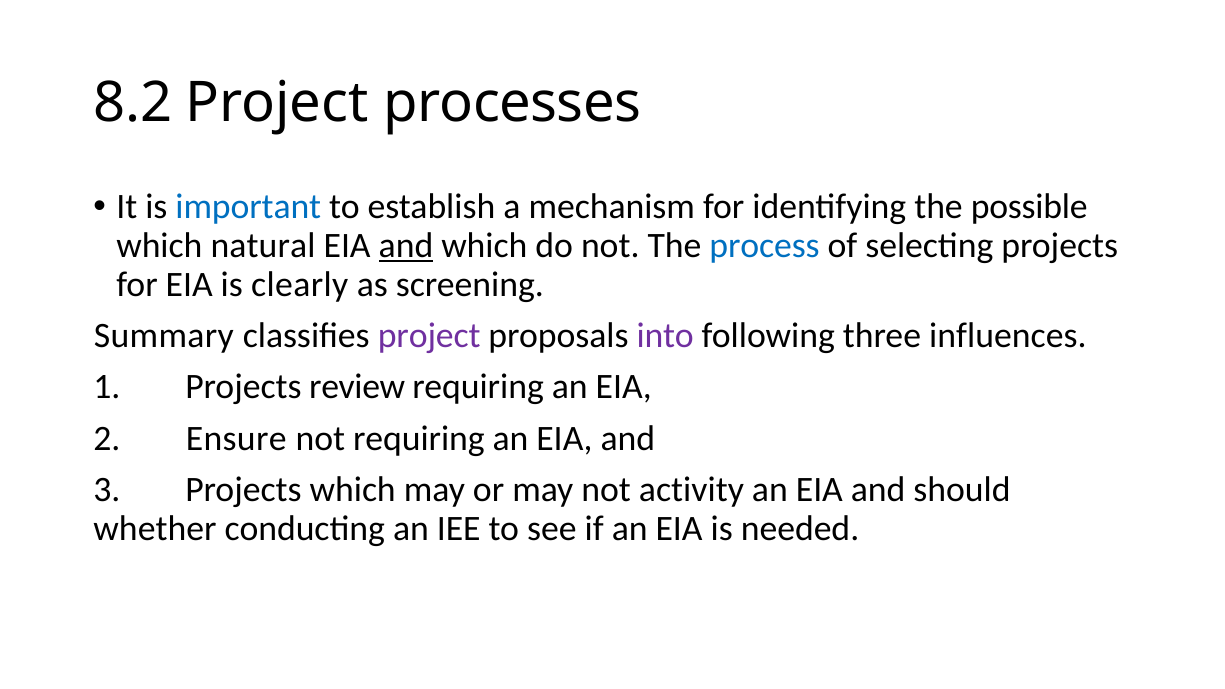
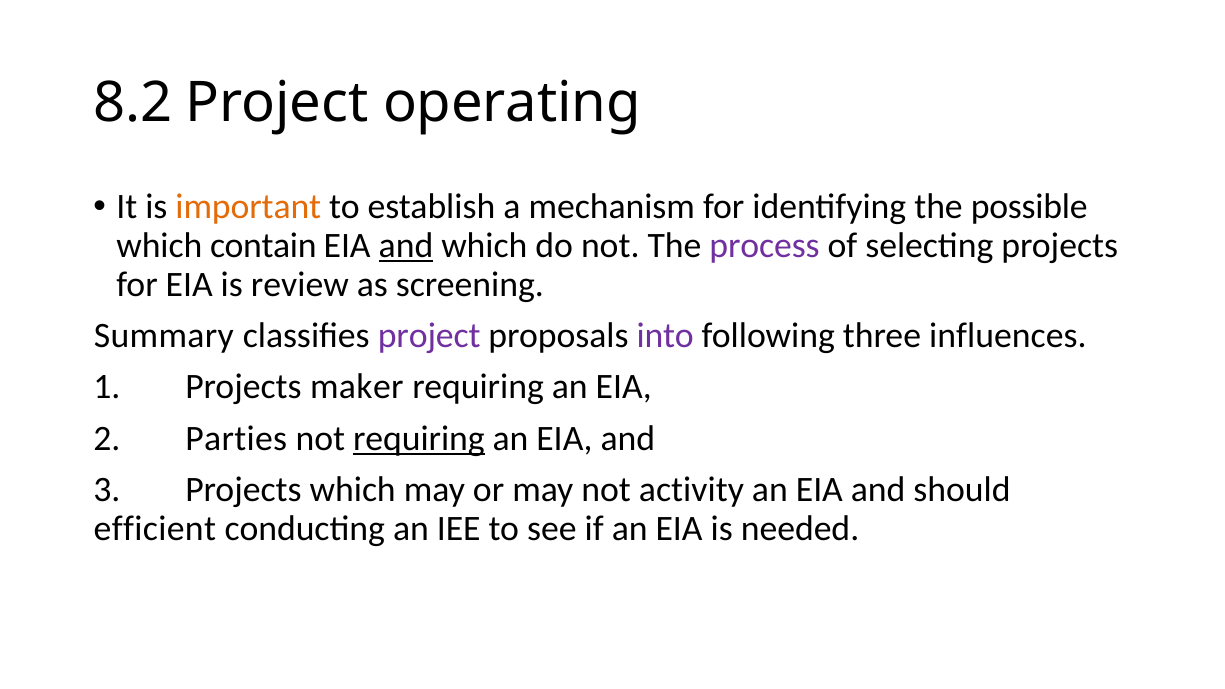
processes: processes -> operating (512, 103)
important colour: blue -> orange (248, 207)
natural: natural -> contain (263, 246)
process colour: blue -> purple (765, 246)
clearly: clearly -> review (300, 284)
review: review -> maker (357, 387)
Ensure: Ensure -> Parties (236, 438)
requiring underline: none -> present (419, 438)
whether: whether -> efficient (155, 528)
